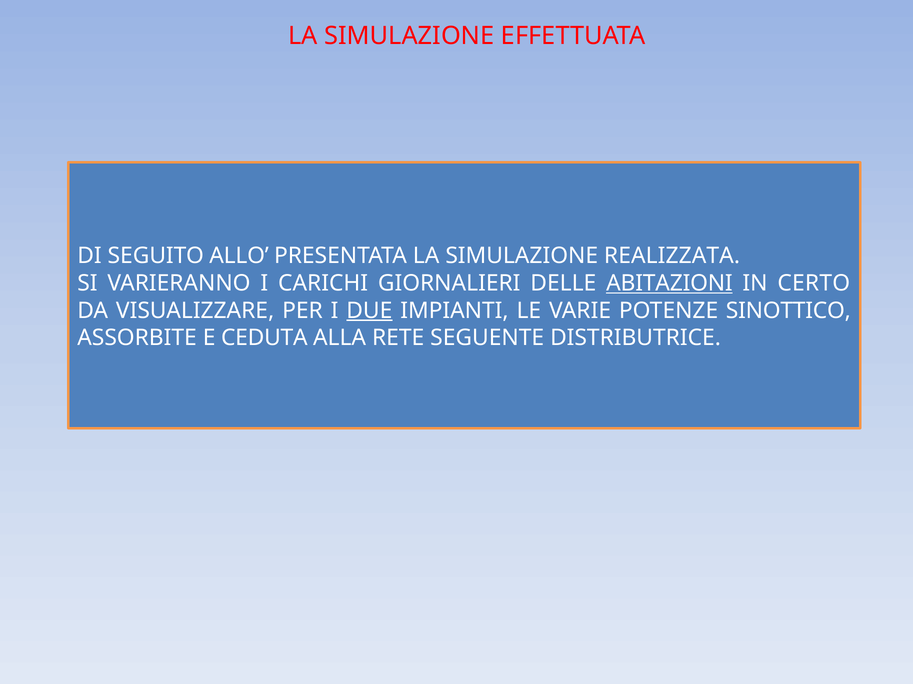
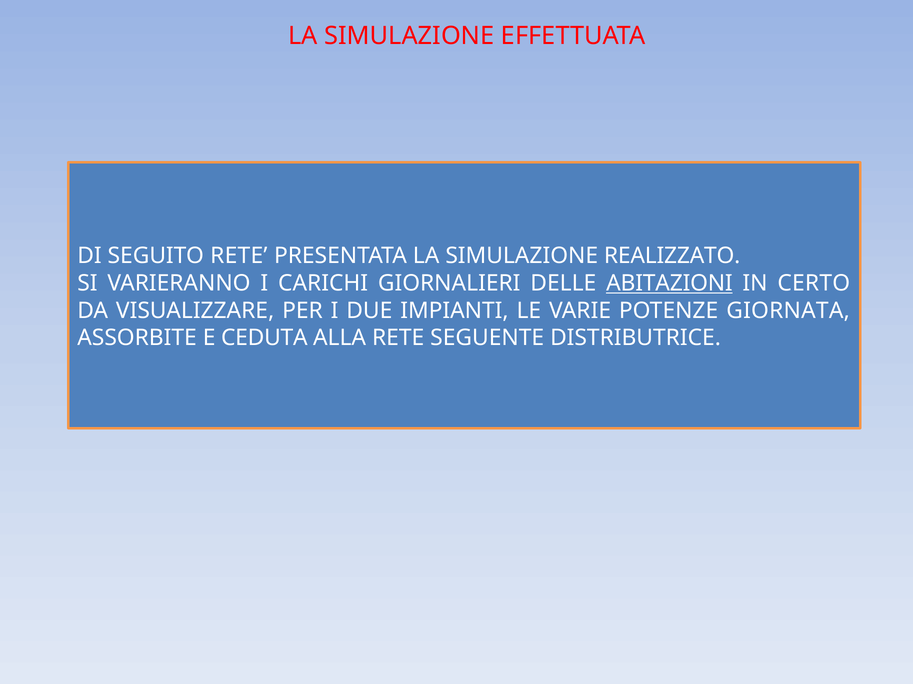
SEGUITO ALLO: ALLO -> RETE (239, 256)
REALIZZATA: REALIZZATA -> REALIZZATO (672, 256)
DUE underline: present -> none (369, 311)
SINOTTICO: SINOTTICO -> GIORNATA (788, 311)
